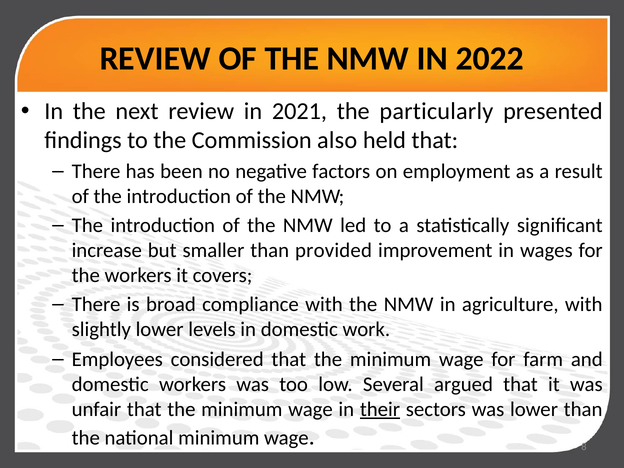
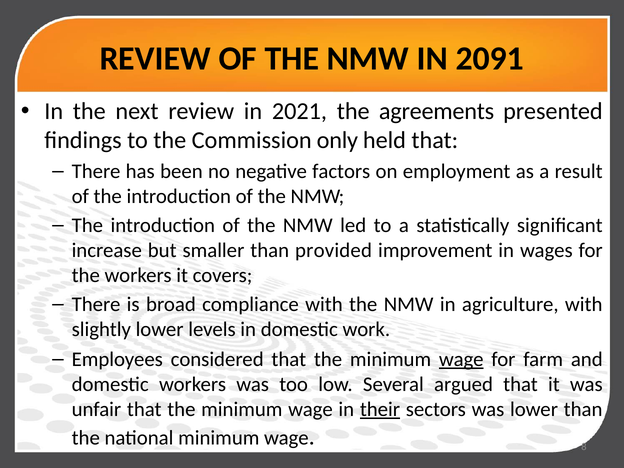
2022: 2022 -> 2091 (490, 58)
particularly: particularly -> agreements (437, 111)
also: also -> only (337, 140)
wage underline: none -> present (461, 359)
